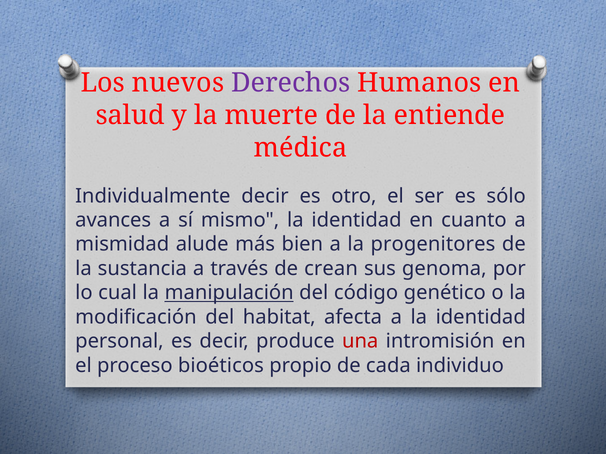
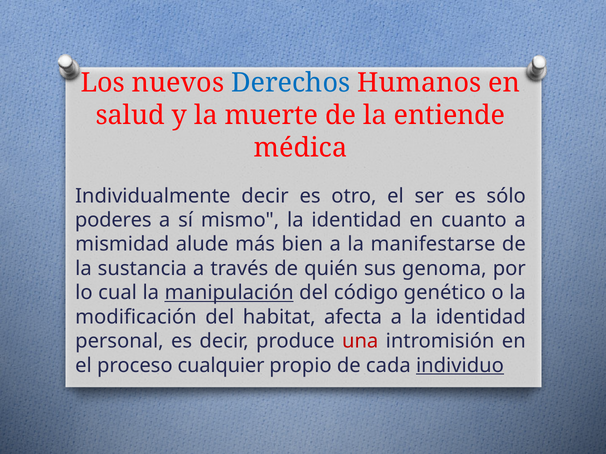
Derechos colour: purple -> blue (291, 83)
avances: avances -> poderes (113, 220)
progenitores: progenitores -> manifestarse (433, 245)
crean: crean -> quién (331, 269)
bioéticos: bioéticos -> cualquier (221, 366)
individuo underline: none -> present (460, 366)
